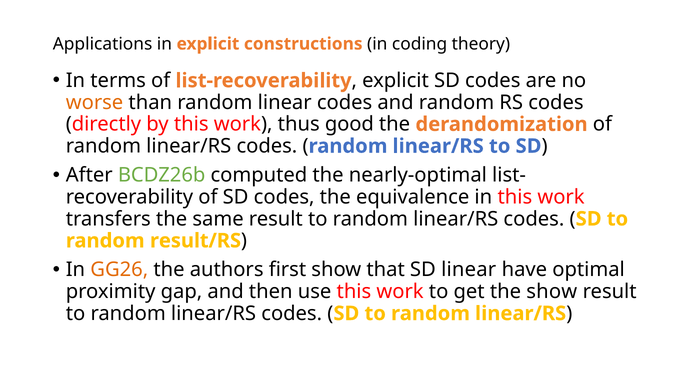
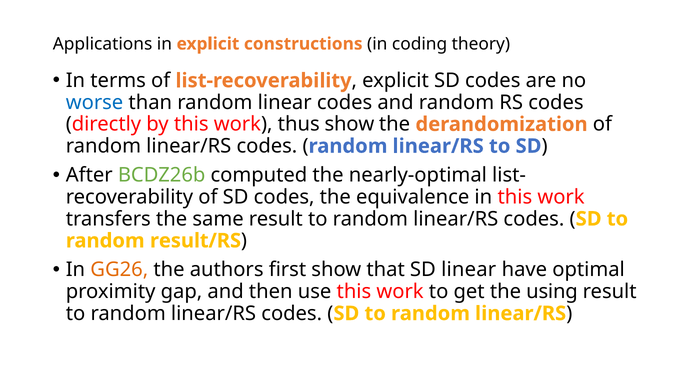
worse colour: orange -> blue (95, 102)
thus good: good -> show (349, 124)
the show: show -> using (552, 291)
